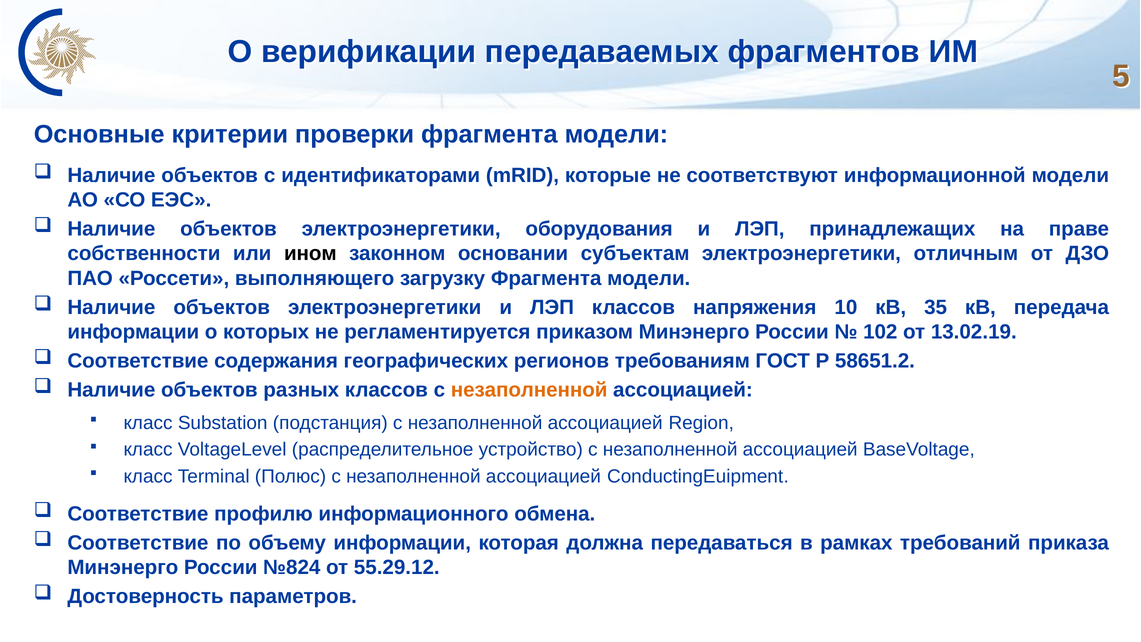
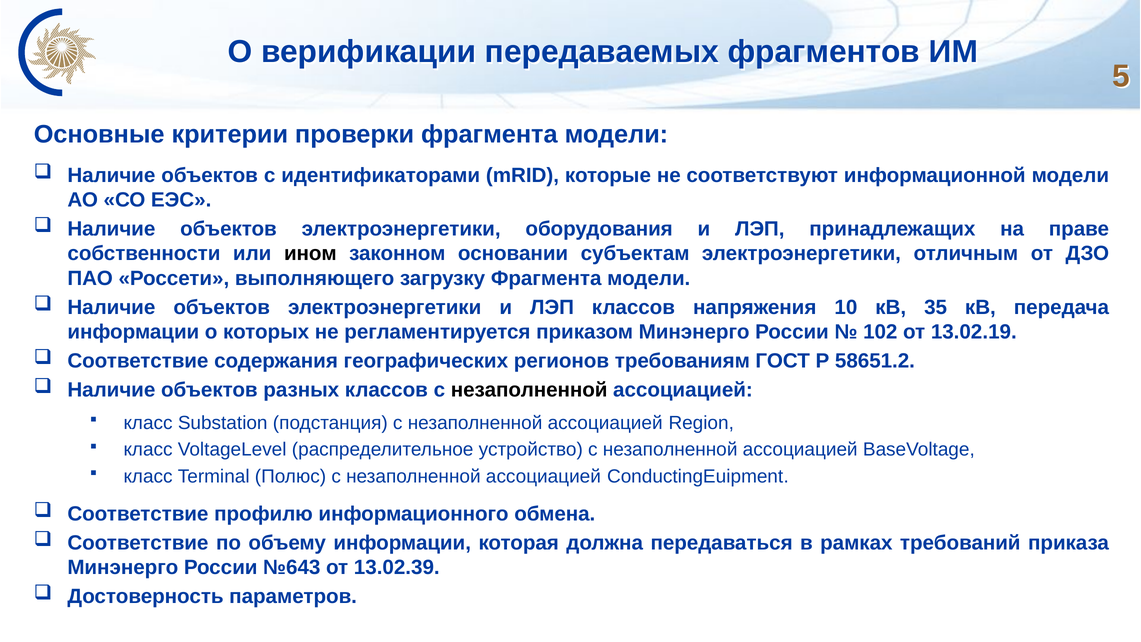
незаполненной colour: orange -> black (529, 390)
№824: №824 -> №643 (292, 567)
55.29.12: 55.29.12 -> 13.02.39 (397, 567)
